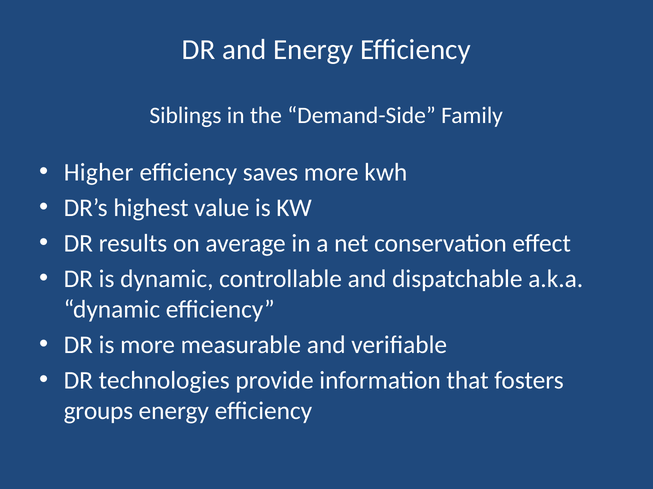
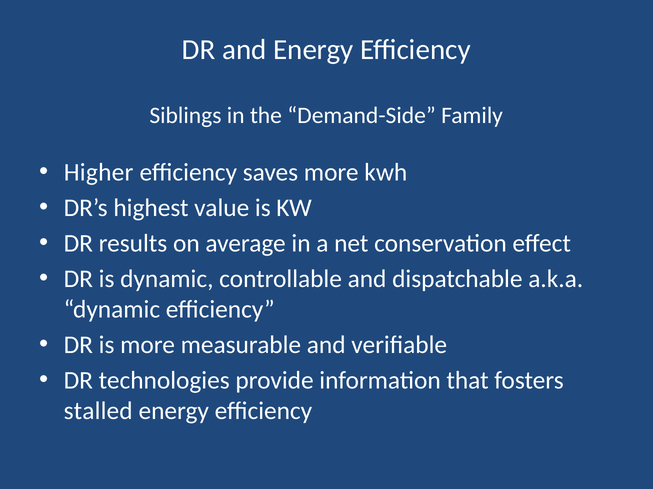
groups: groups -> stalled (98, 412)
